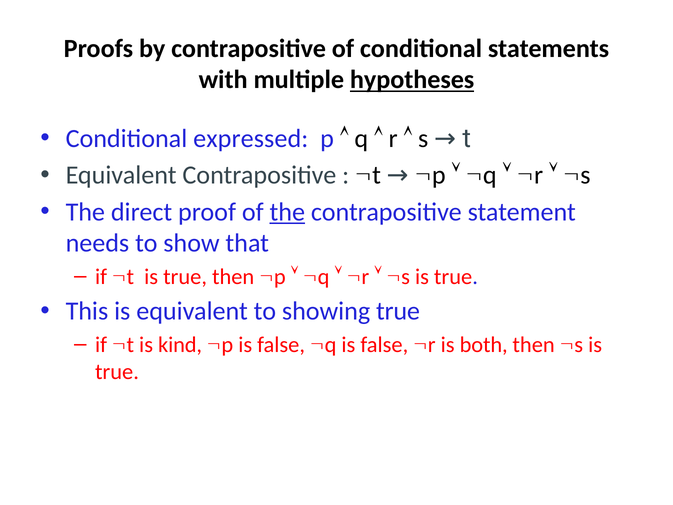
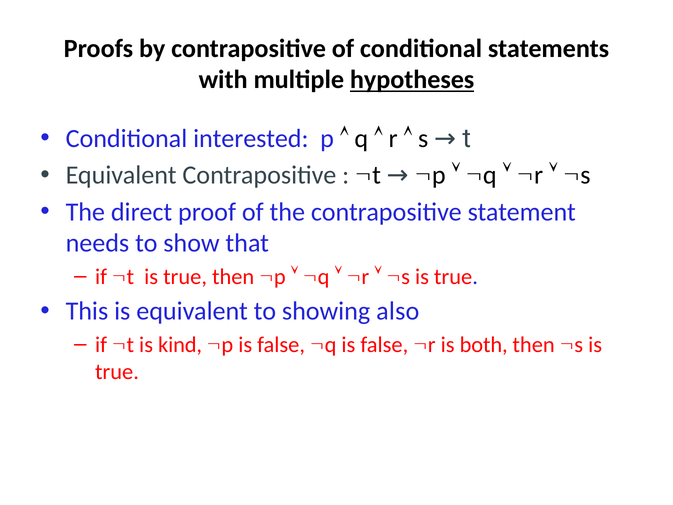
expressed: expressed -> interested (251, 139)
the underline: present -> none (287, 212)
showing true: true -> also (398, 311)
